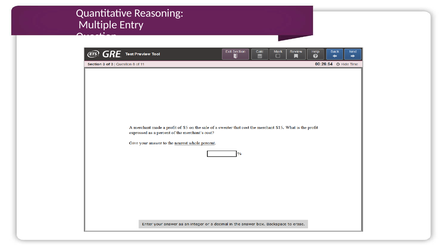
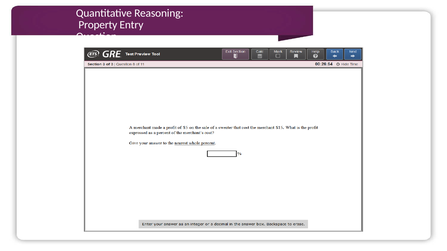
Multiple: Multiple -> Property (98, 25)
